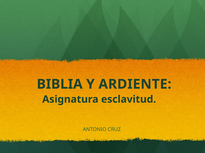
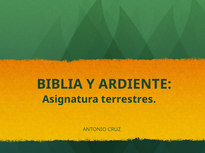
esclavitud: esclavitud -> terrestres (129, 100)
